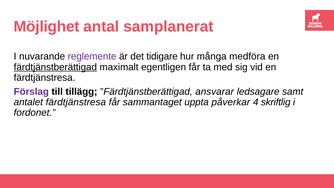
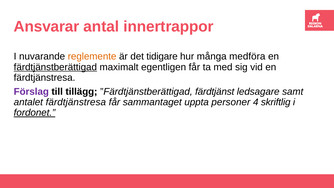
Möjlighet: Möjlighet -> Ansvarar (47, 26)
samplanerat: samplanerat -> innertrappor (169, 26)
reglemente colour: purple -> orange (92, 56)
ansvarar: ansvarar -> färdtjänst (215, 92)
påverkar: påverkar -> personer (231, 102)
fordonet underline: none -> present (35, 113)
